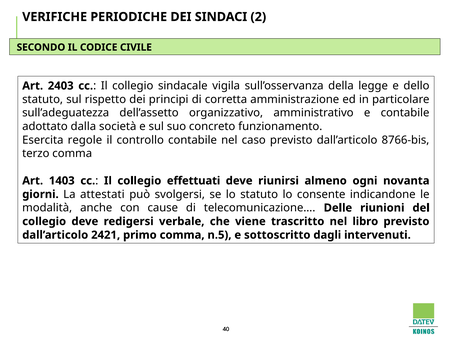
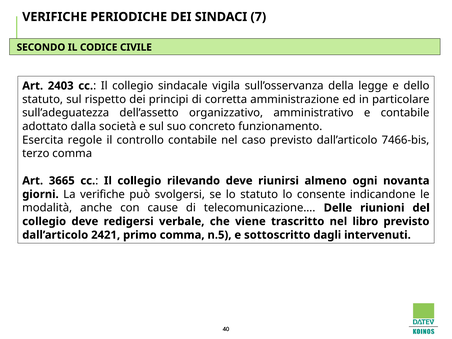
2: 2 -> 7 (258, 17)
8766-bis: 8766-bis -> 7466-bis (405, 140)
1403: 1403 -> 3665 (62, 181)
effettuati: effettuati -> rilevando (194, 181)
La attestati: attestati -> verifiche (102, 194)
